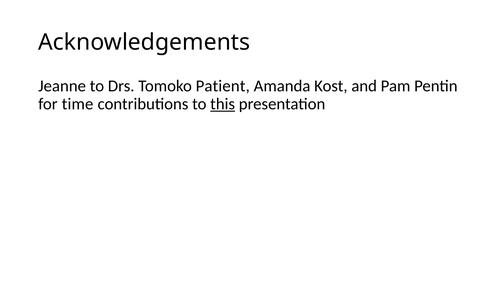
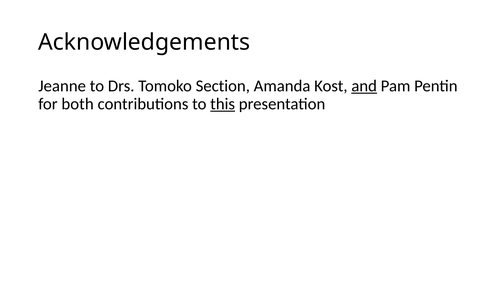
Patient: Patient -> Section (223, 86)
and underline: none -> present (364, 86)
time: time -> both (78, 104)
